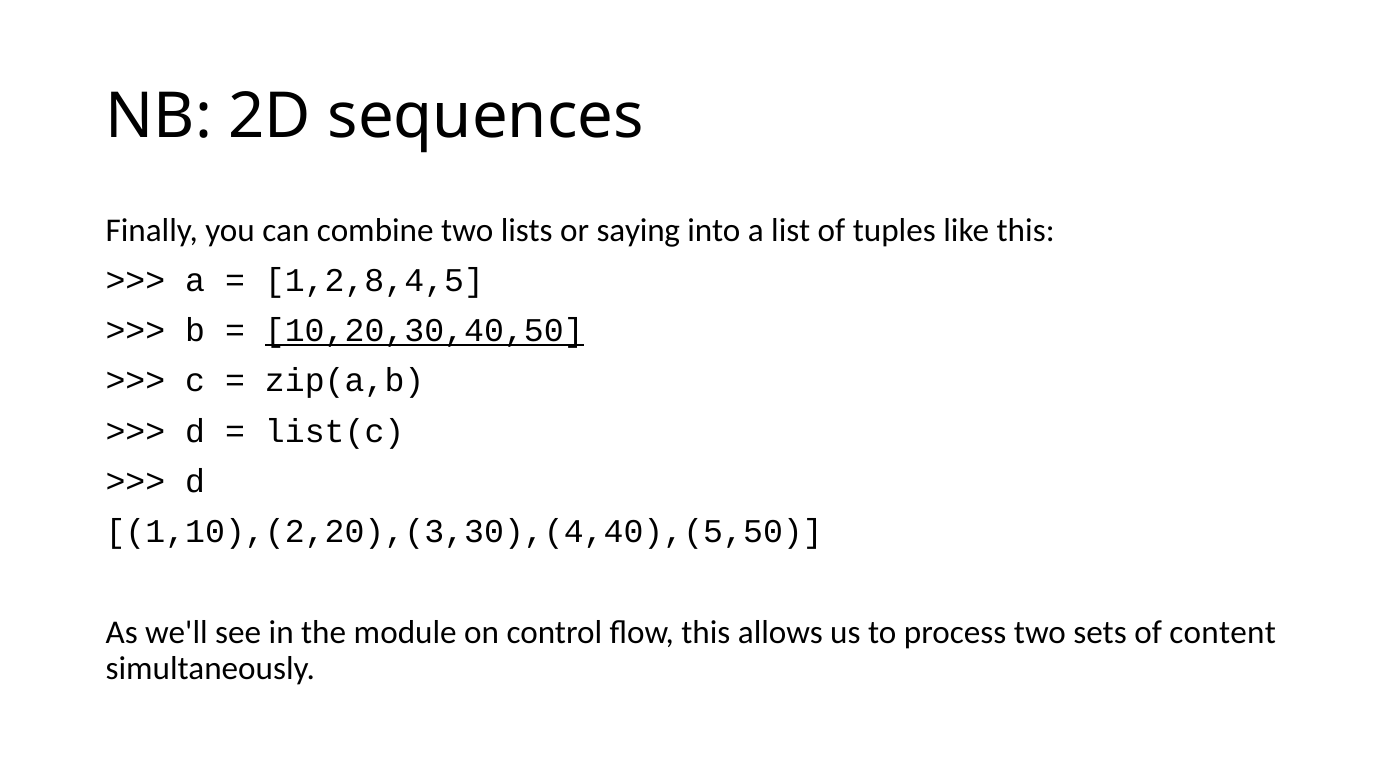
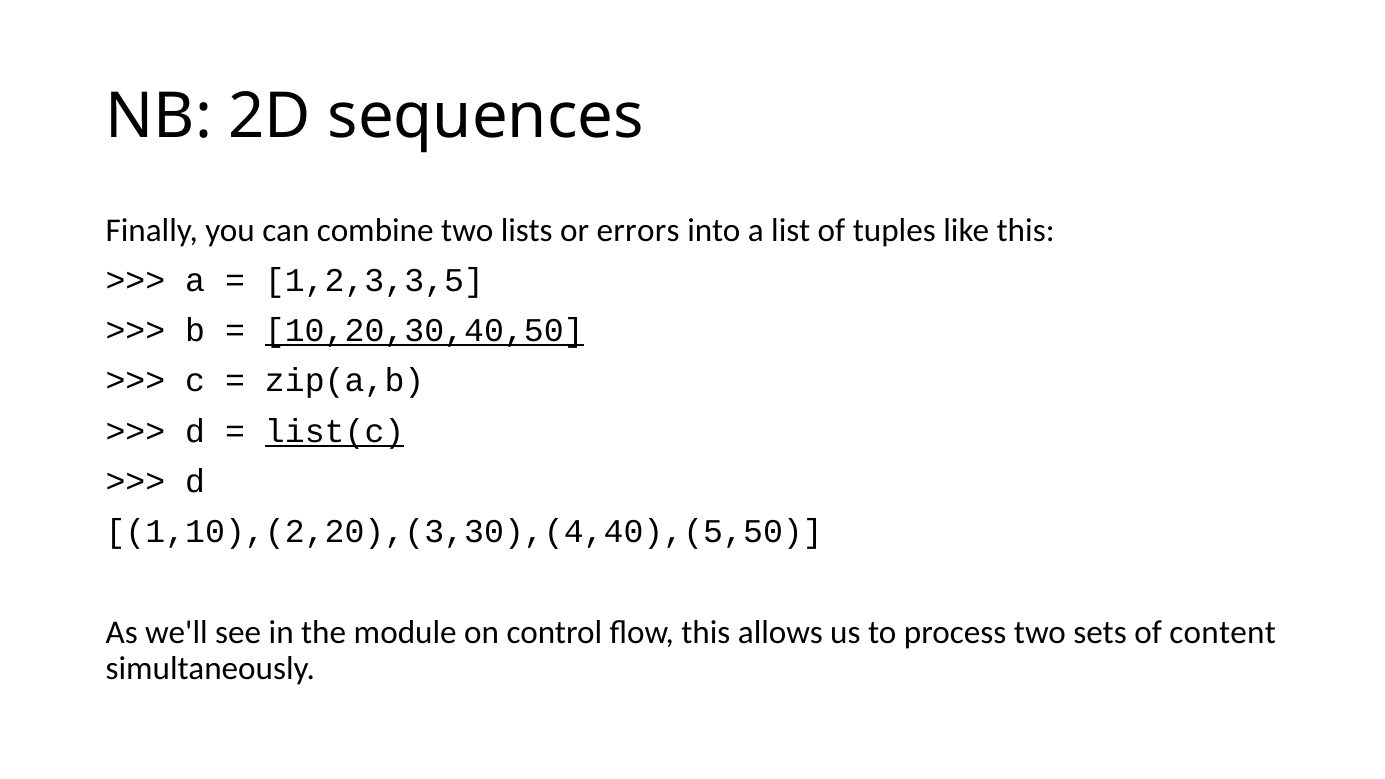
saying: saying -> errors (638, 230)
1,2,8,4,5: 1,2,8,4,5 -> 1,2,3,3,5 (374, 281)
list(c underline: none -> present (335, 431)
